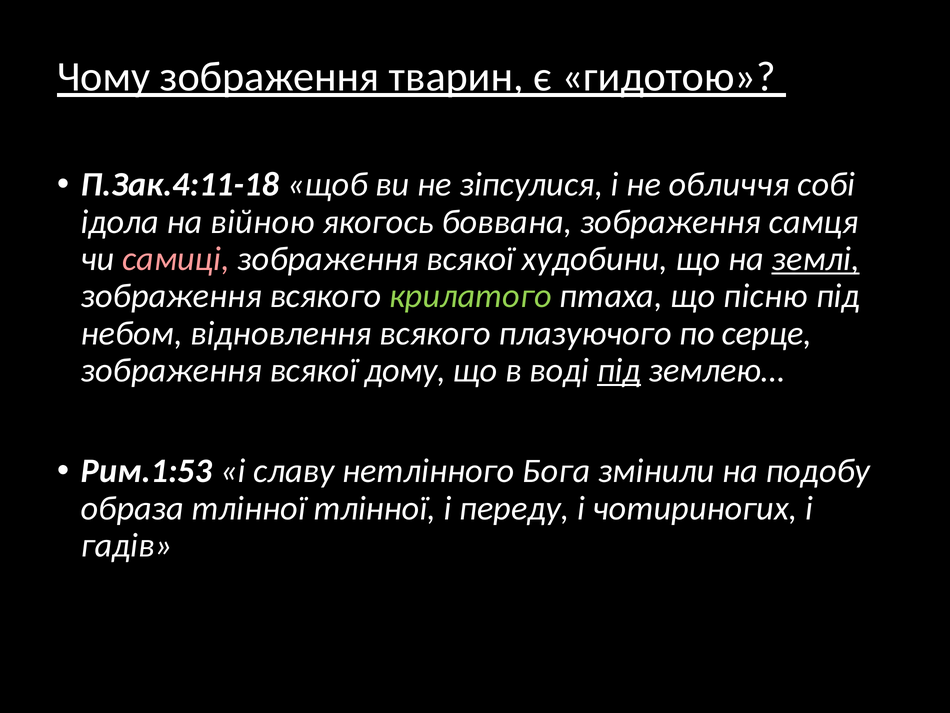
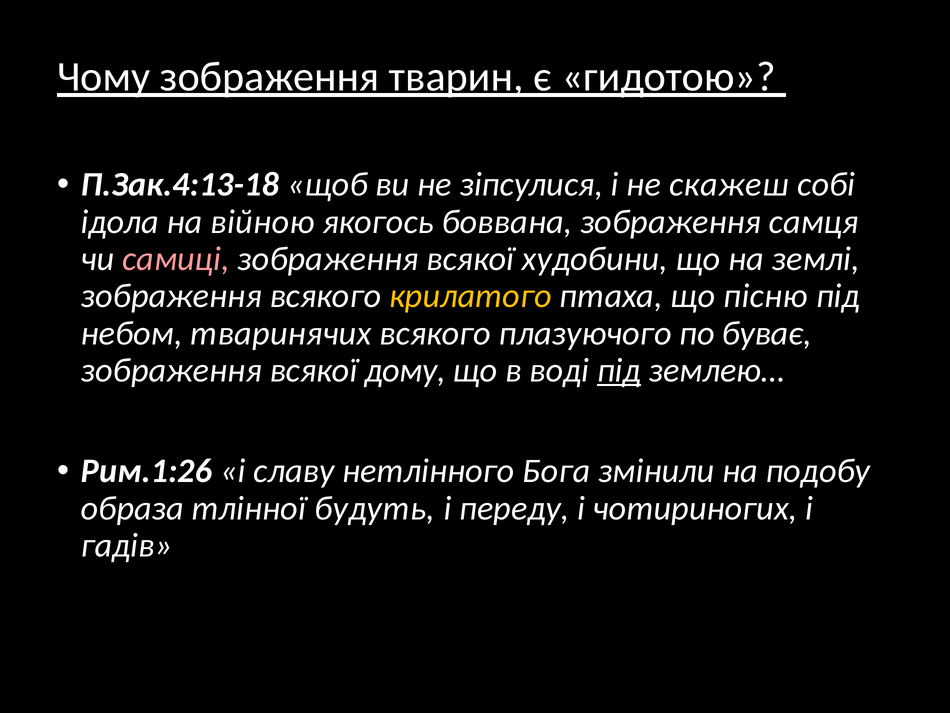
П.Зак.4:11-18: П.Зак.4:11-18 -> П.Зак.4:13-18 (180, 184)
обличчя: обличчя -> скажеш (729, 184)
землі underline: present -> none (816, 259)
крилатого colour: light green -> yellow (470, 296)
відновлення: відновлення -> тваринячих (281, 333)
серце: серце -> буває (767, 333)
Рим.1:53: Рим.1:53 -> Рим.1:26 (146, 471)
тлінної тлінної: тлінної -> будуть (375, 508)
